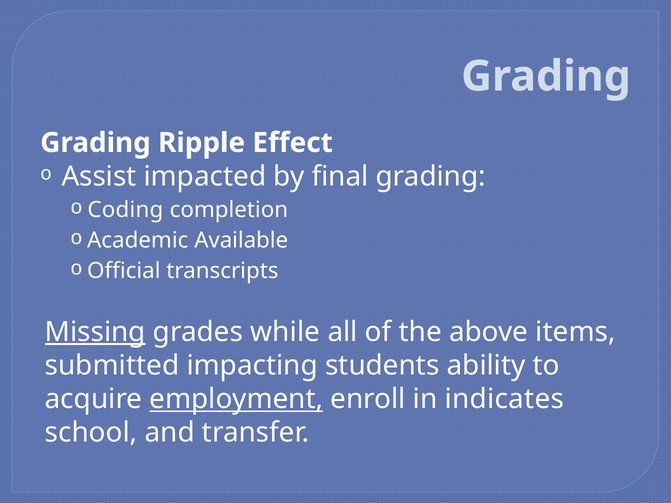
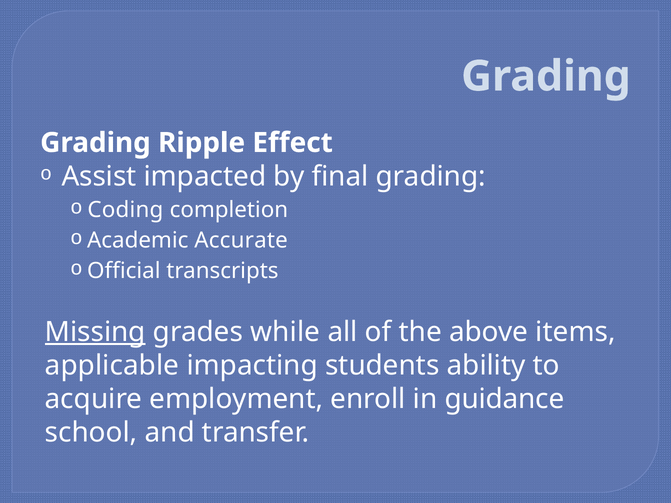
Available: Available -> Accurate (241, 240)
submitted: submitted -> applicable (112, 366)
employment underline: present -> none (236, 399)
indicates: indicates -> guidance (504, 399)
